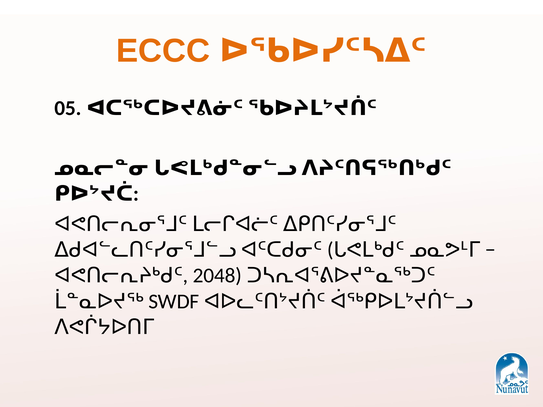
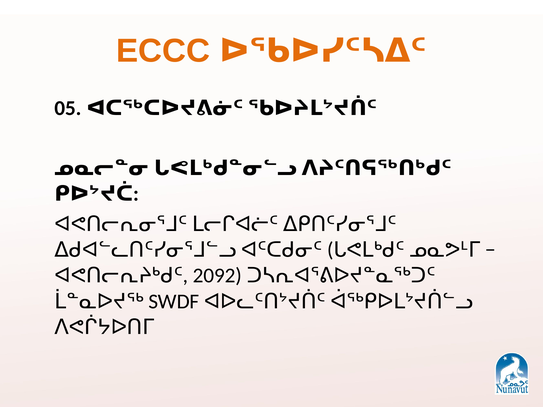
2048: 2048 -> 2092 (217, 276)
